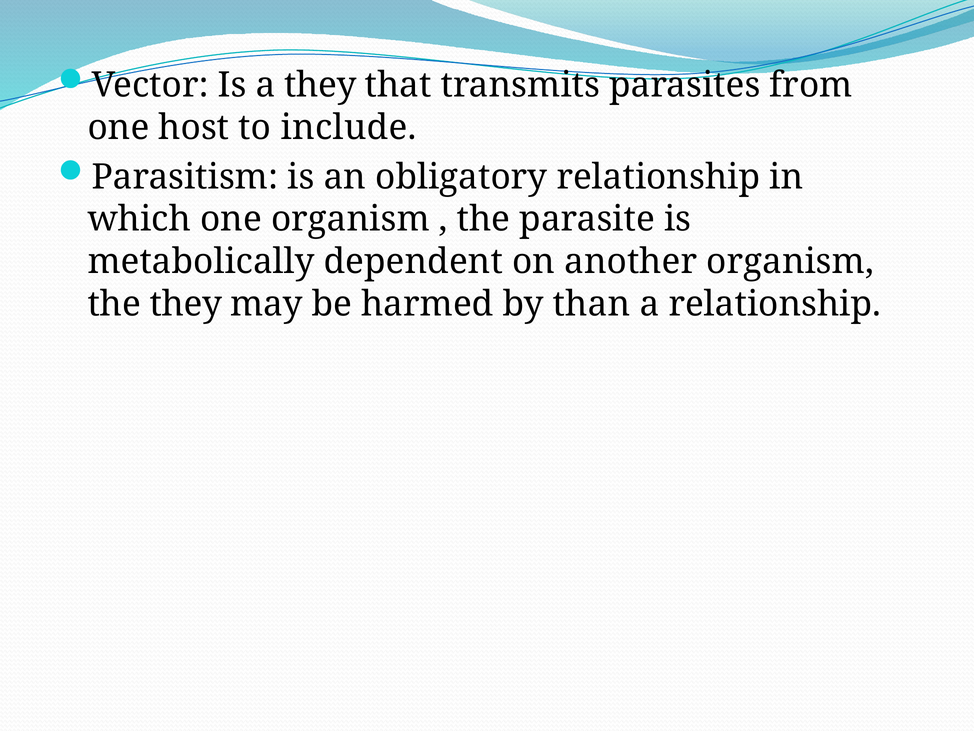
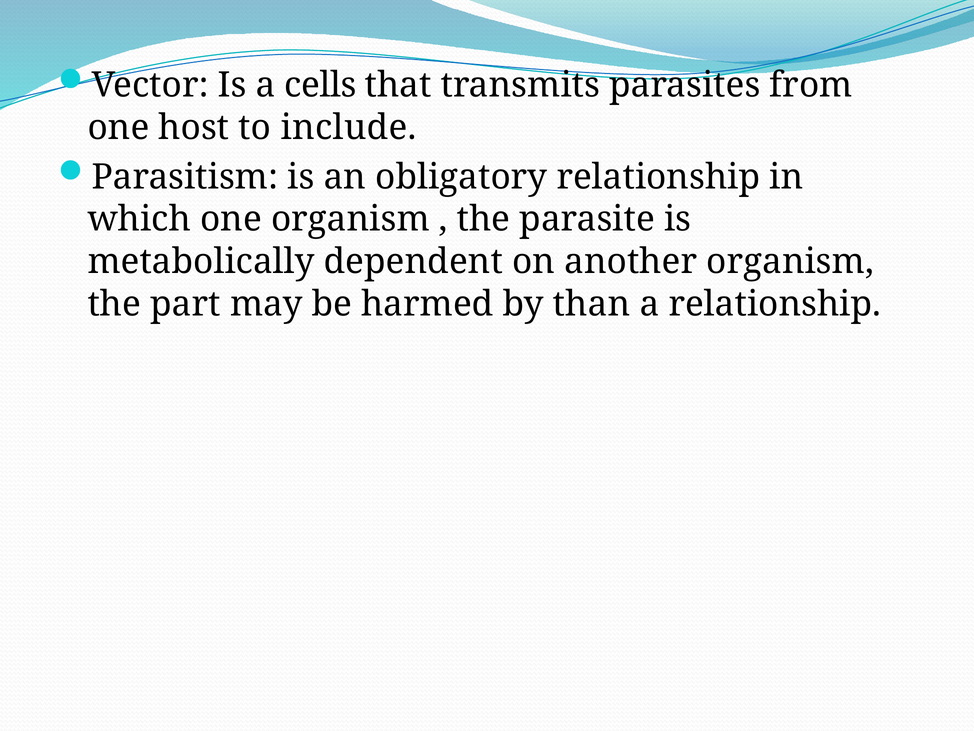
a they: they -> cells (320, 85)
the they: they -> part (185, 304)
